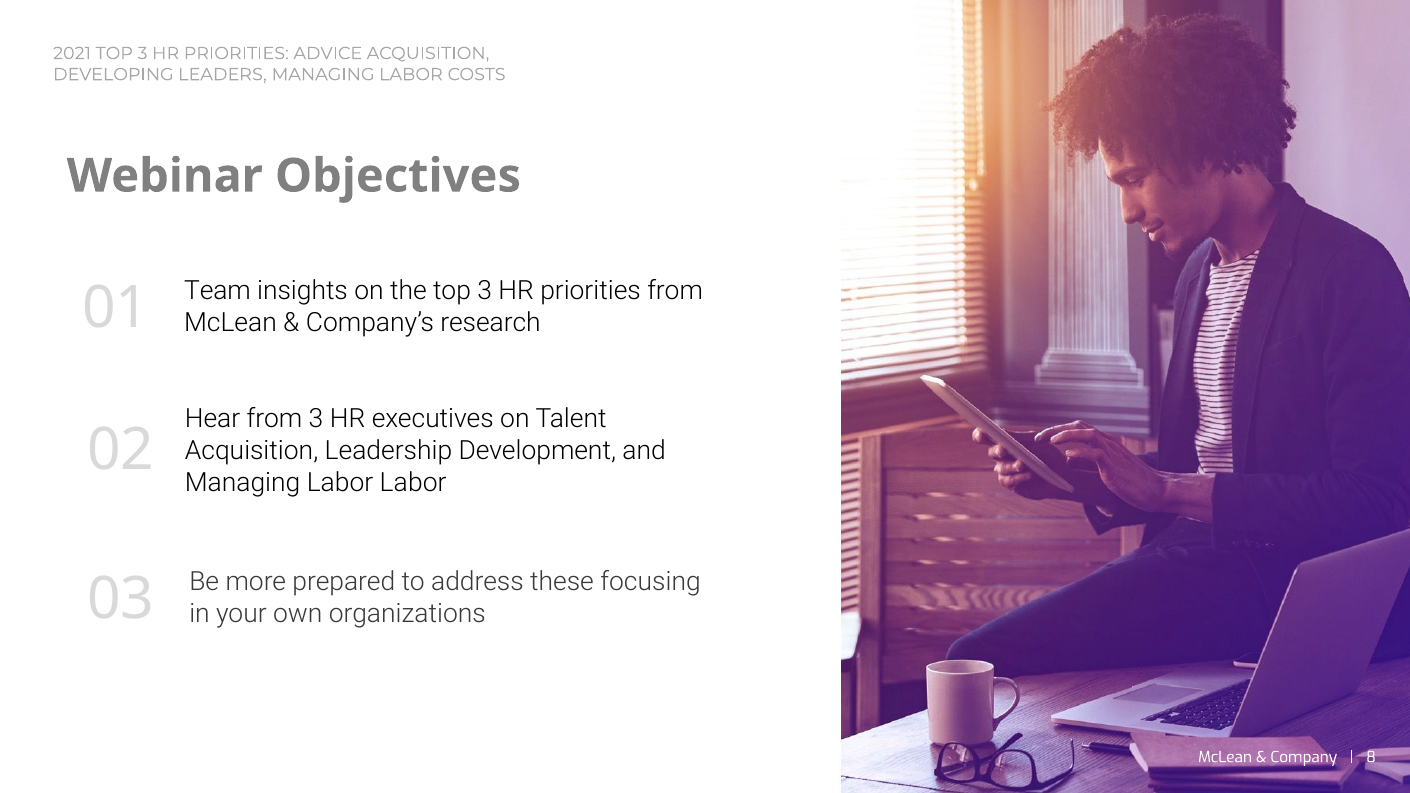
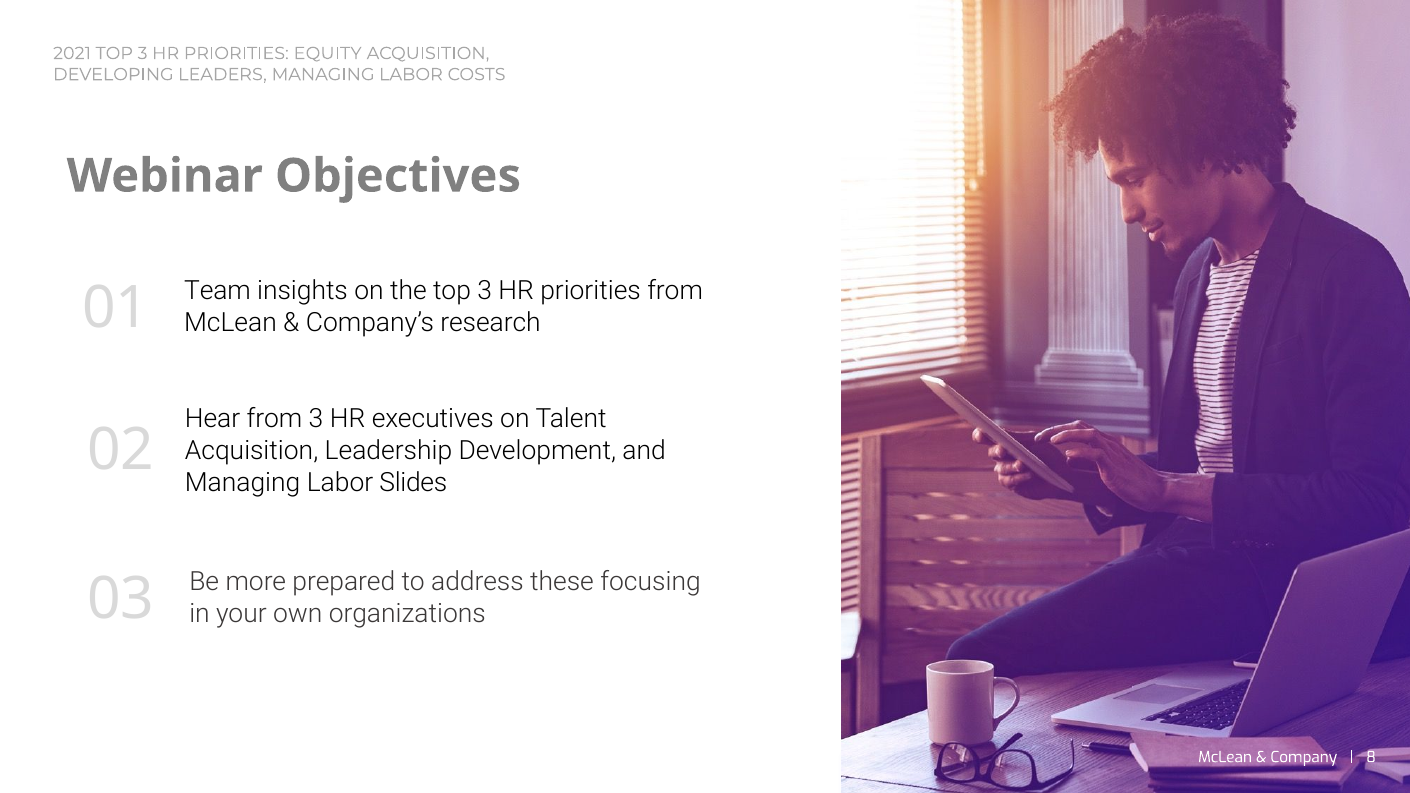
ADVICE: ADVICE -> EQUITY (328, 53)
Labor Labor: Labor -> Slides (413, 482)
